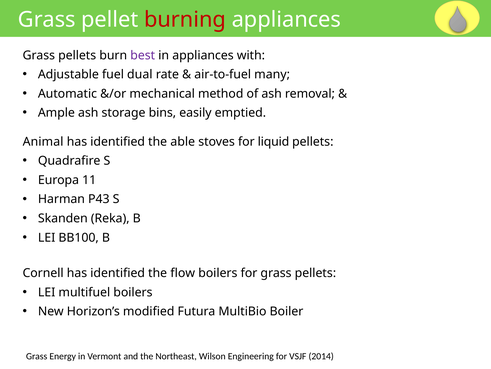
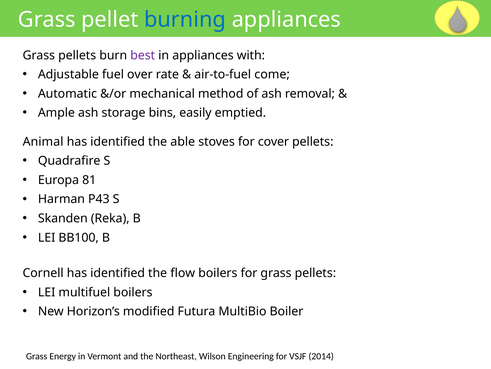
burning colour: red -> blue (185, 20)
dual: dual -> over (140, 74)
many: many -> come (272, 74)
liquid: liquid -> cover (273, 141)
11: 11 -> 81 (89, 180)
